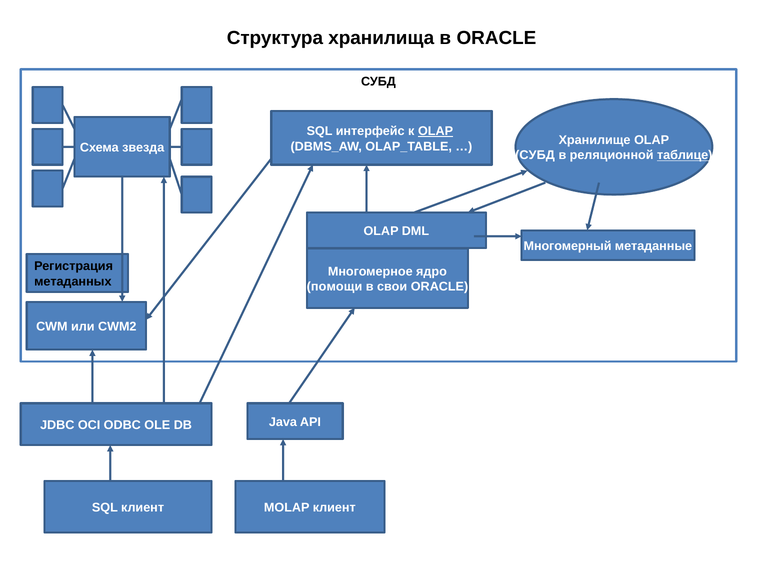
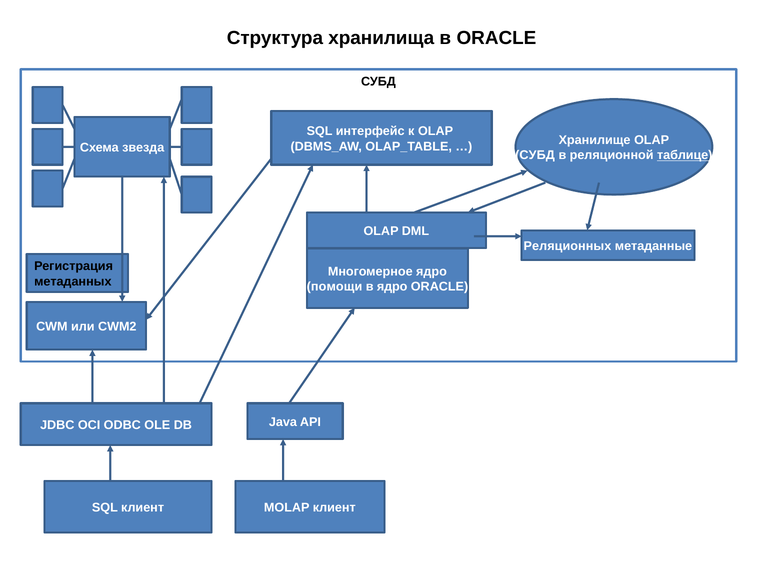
OLAP underline: present -> none (436, 131)
Многомерный: Многомерный -> Реляционных (567, 246)
в свои: свои -> ядро (392, 286)
